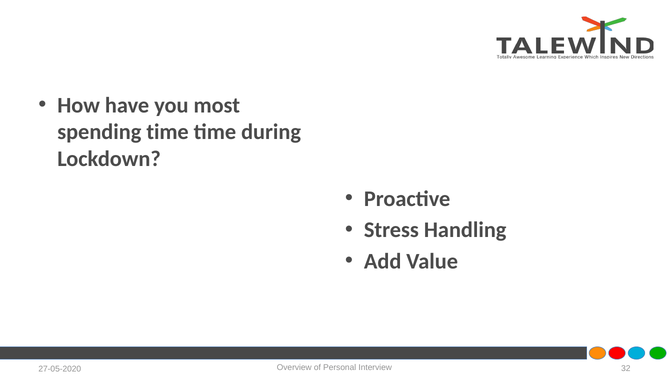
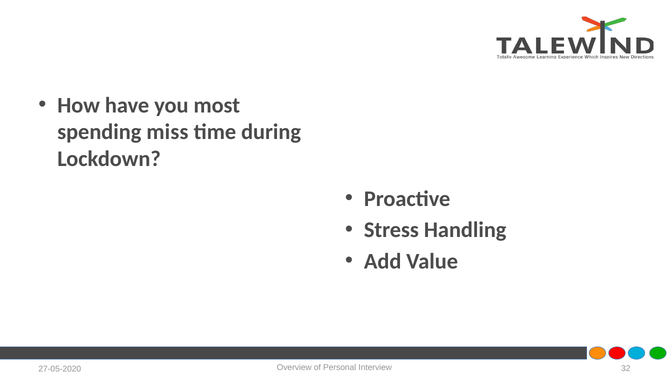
spending time: time -> miss (167, 132)
